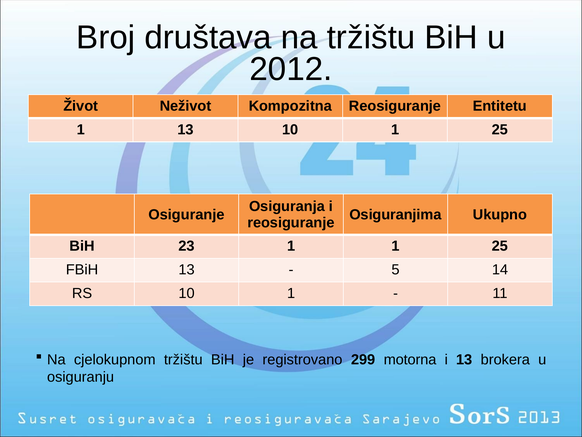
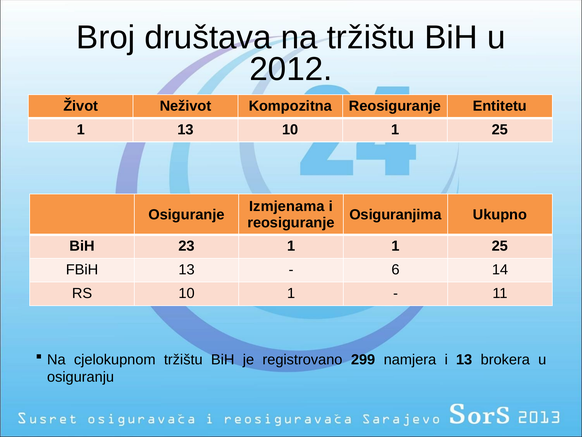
Osiguranja: Osiguranja -> Izmjenama (287, 206)
5: 5 -> 6 (396, 269)
motorna: motorna -> namjera (410, 359)
